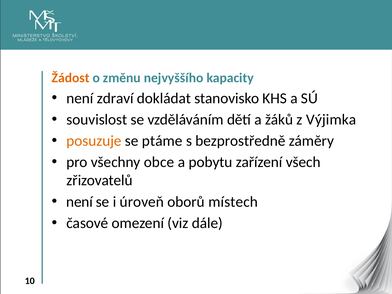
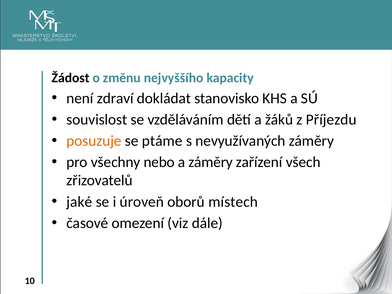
Žádost colour: orange -> black (71, 78)
Výjimka: Výjimka -> Příjezdu (331, 120)
bezprostředně: bezprostředně -> nevyužívaných (240, 141)
obce: obce -> nebo (159, 162)
a pobytu: pobytu -> záměry (211, 162)
není: není -> jaké (79, 202)
